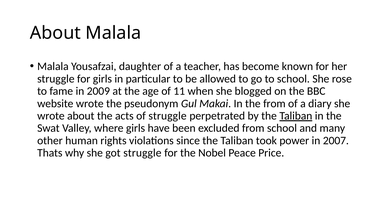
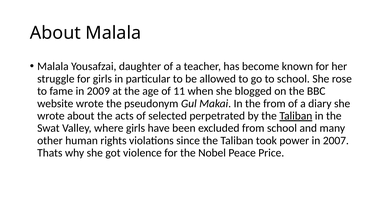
of struggle: struggle -> selected (168, 116)
got struggle: struggle -> violence (142, 153)
